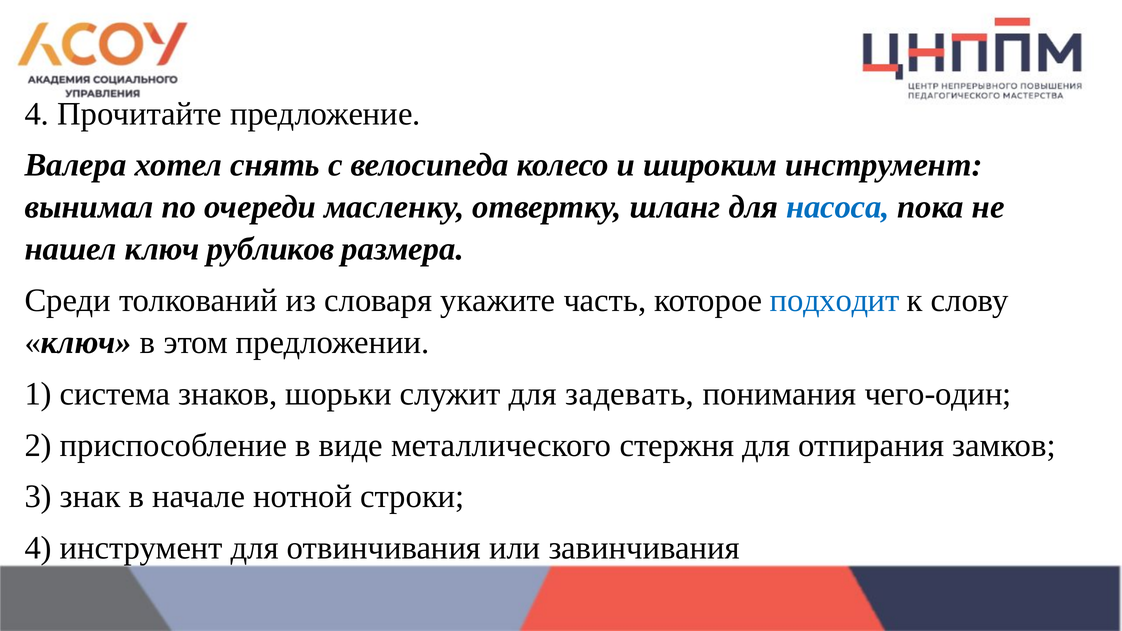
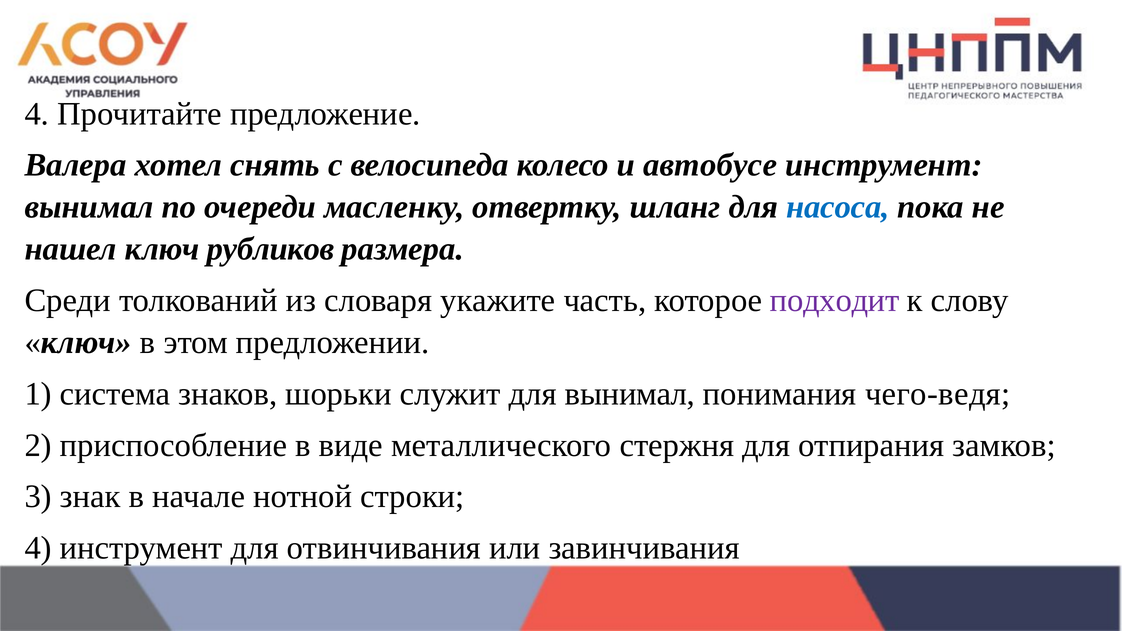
широким: широким -> автобусе (710, 165)
подходит colour: blue -> purple (835, 301)
для задевать: задевать -> вынимал (630, 394)
чего-один: чего-один -> чего-ведя (938, 394)
